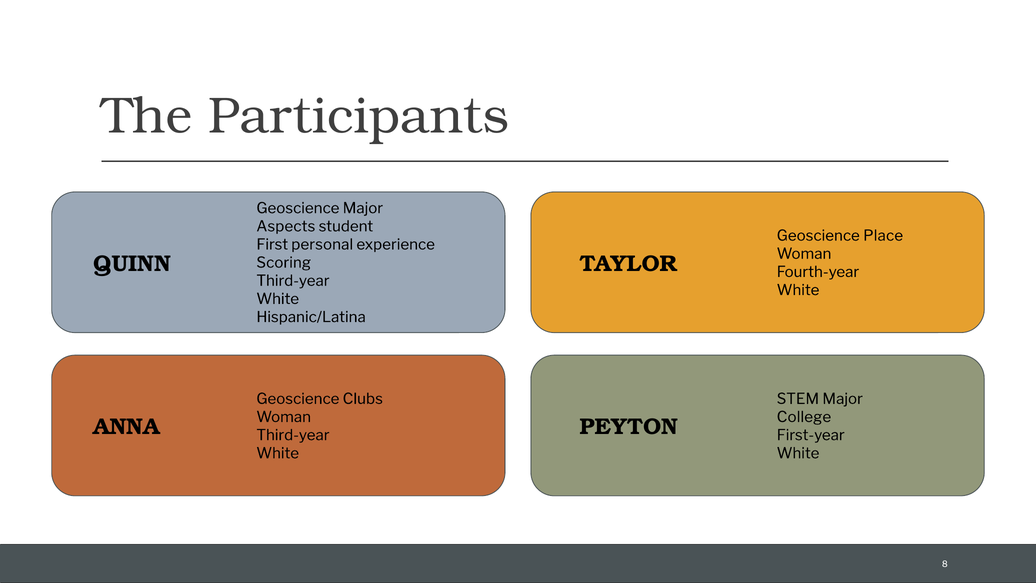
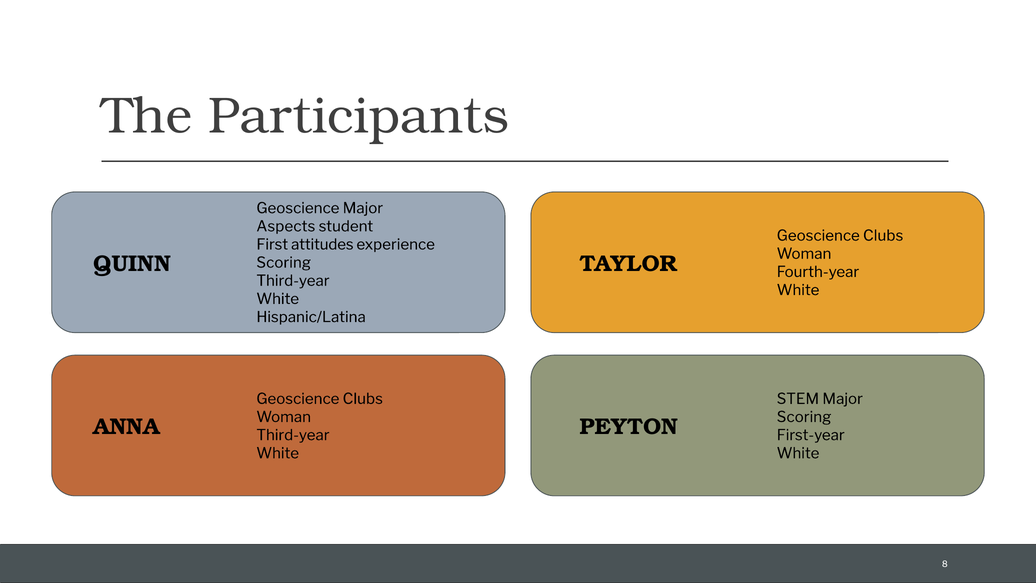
Place: Place -> Clubs (883, 236)
personal: personal -> attitudes (322, 244)
College: College -> Scoring (804, 417)
